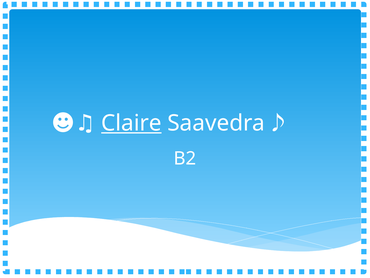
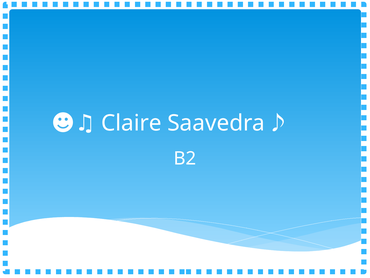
Claire underline: present -> none (131, 123)
